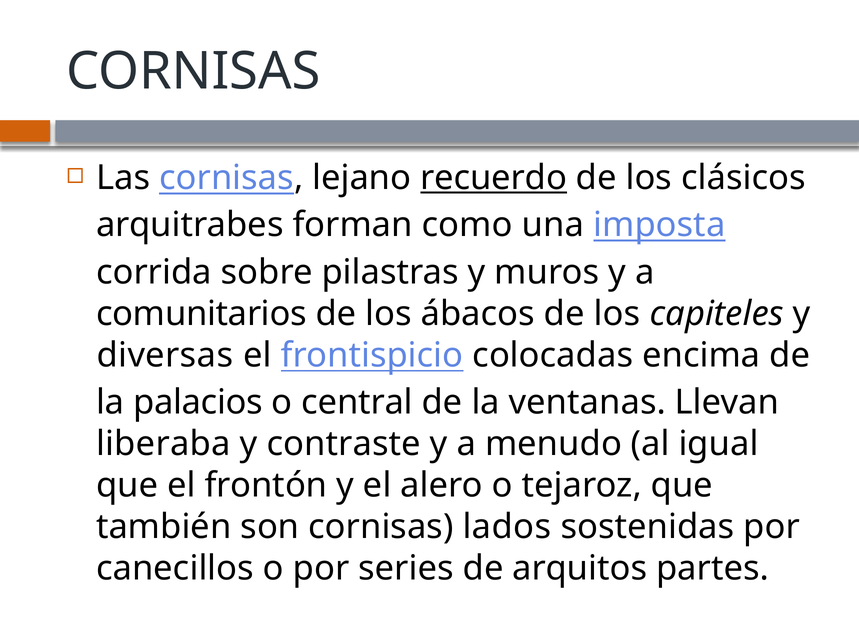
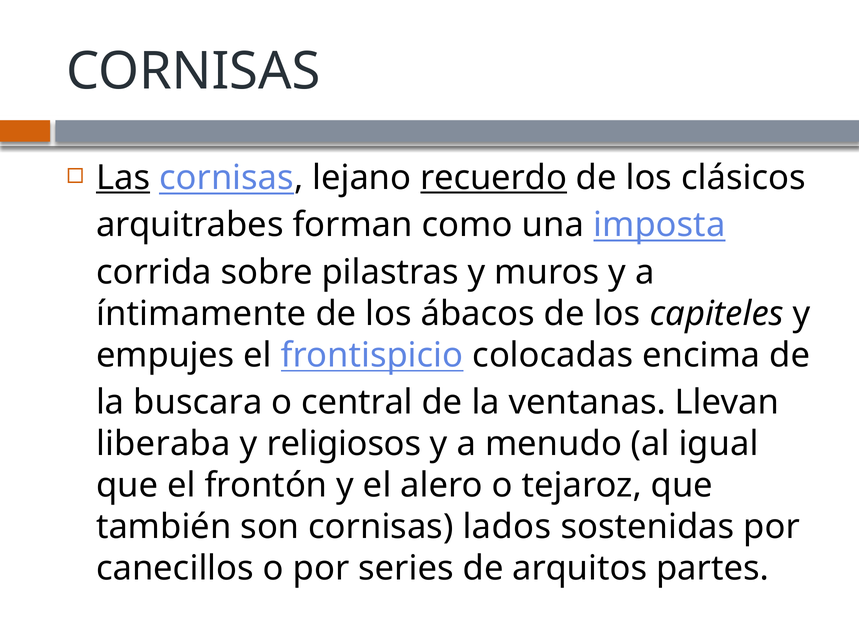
Las underline: none -> present (123, 178)
comunitarios: comunitarios -> íntimamente (201, 314)
diversas: diversas -> empujes (165, 355)
palacios: palacios -> buscara (198, 403)
contraste: contraste -> religiosos (344, 444)
